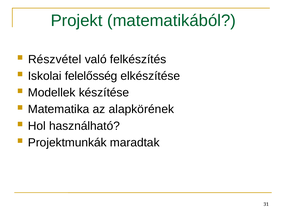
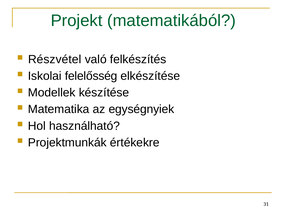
alapkörének: alapkörének -> egységnyiek (141, 110)
maradtak: maradtak -> értékekre (135, 143)
